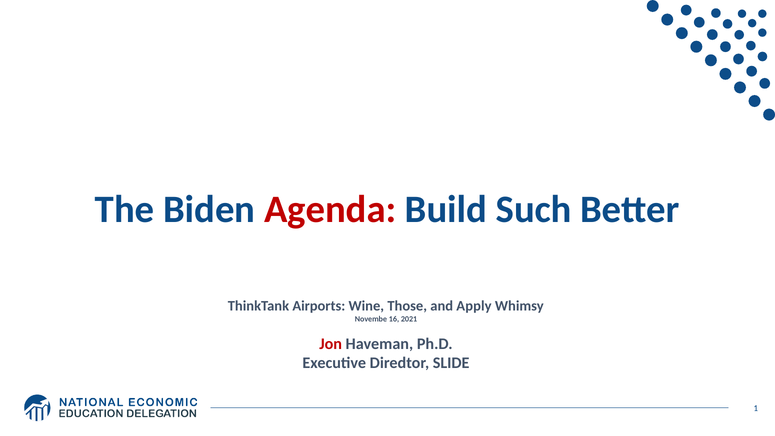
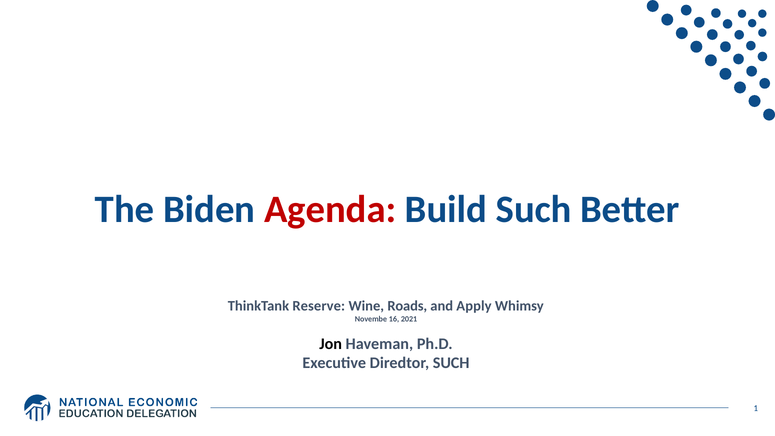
Airports: Airports -> Reserve (319, 306)
Those: Those -> Roads (407, 306)
Jon colour: red -> black (331, 344)
Diredtor SLIDE: SLIDE -> SUCH (451, 363)
